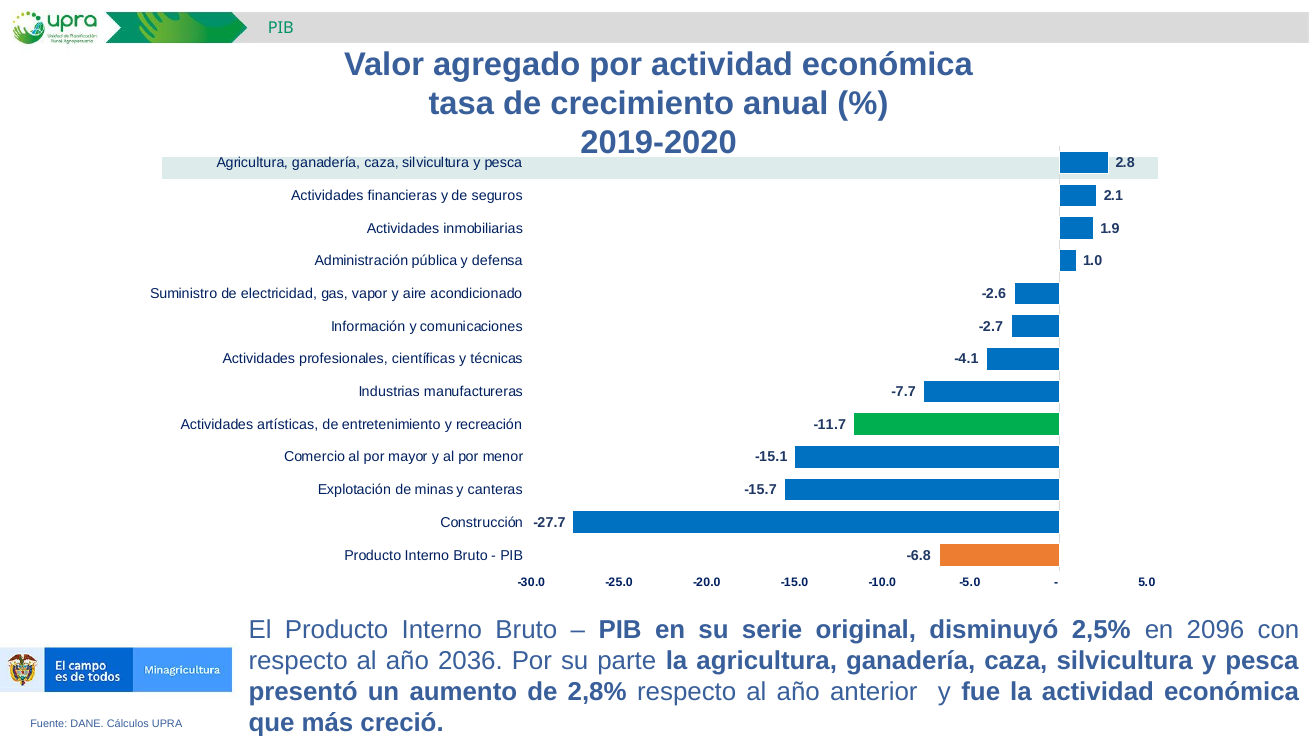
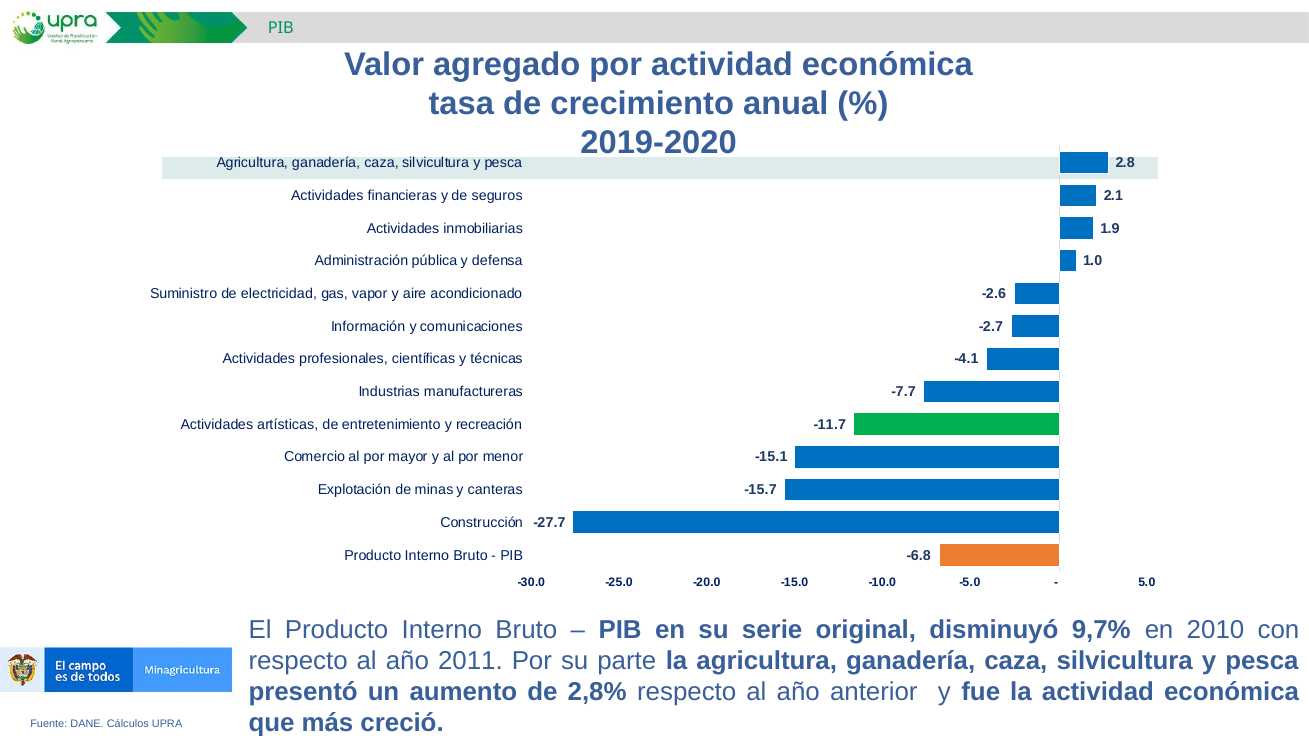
2,5%: 2,5% -> 9,7% (1101, 630)
2096: 2096 -> 2010 (1216, 630)
2036: 2036 -> 2011 (470, 661)
